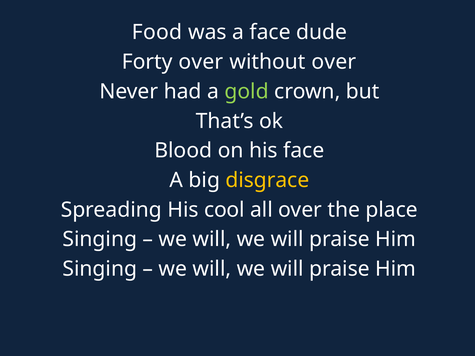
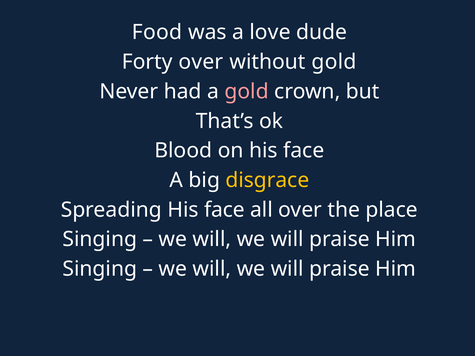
a face: face -> love (270, 32)
without over: over -> gold (334, 62)
gold colour: light green -> pink (247, 92)
Spreading His cool: cool -> face (224, 210)
